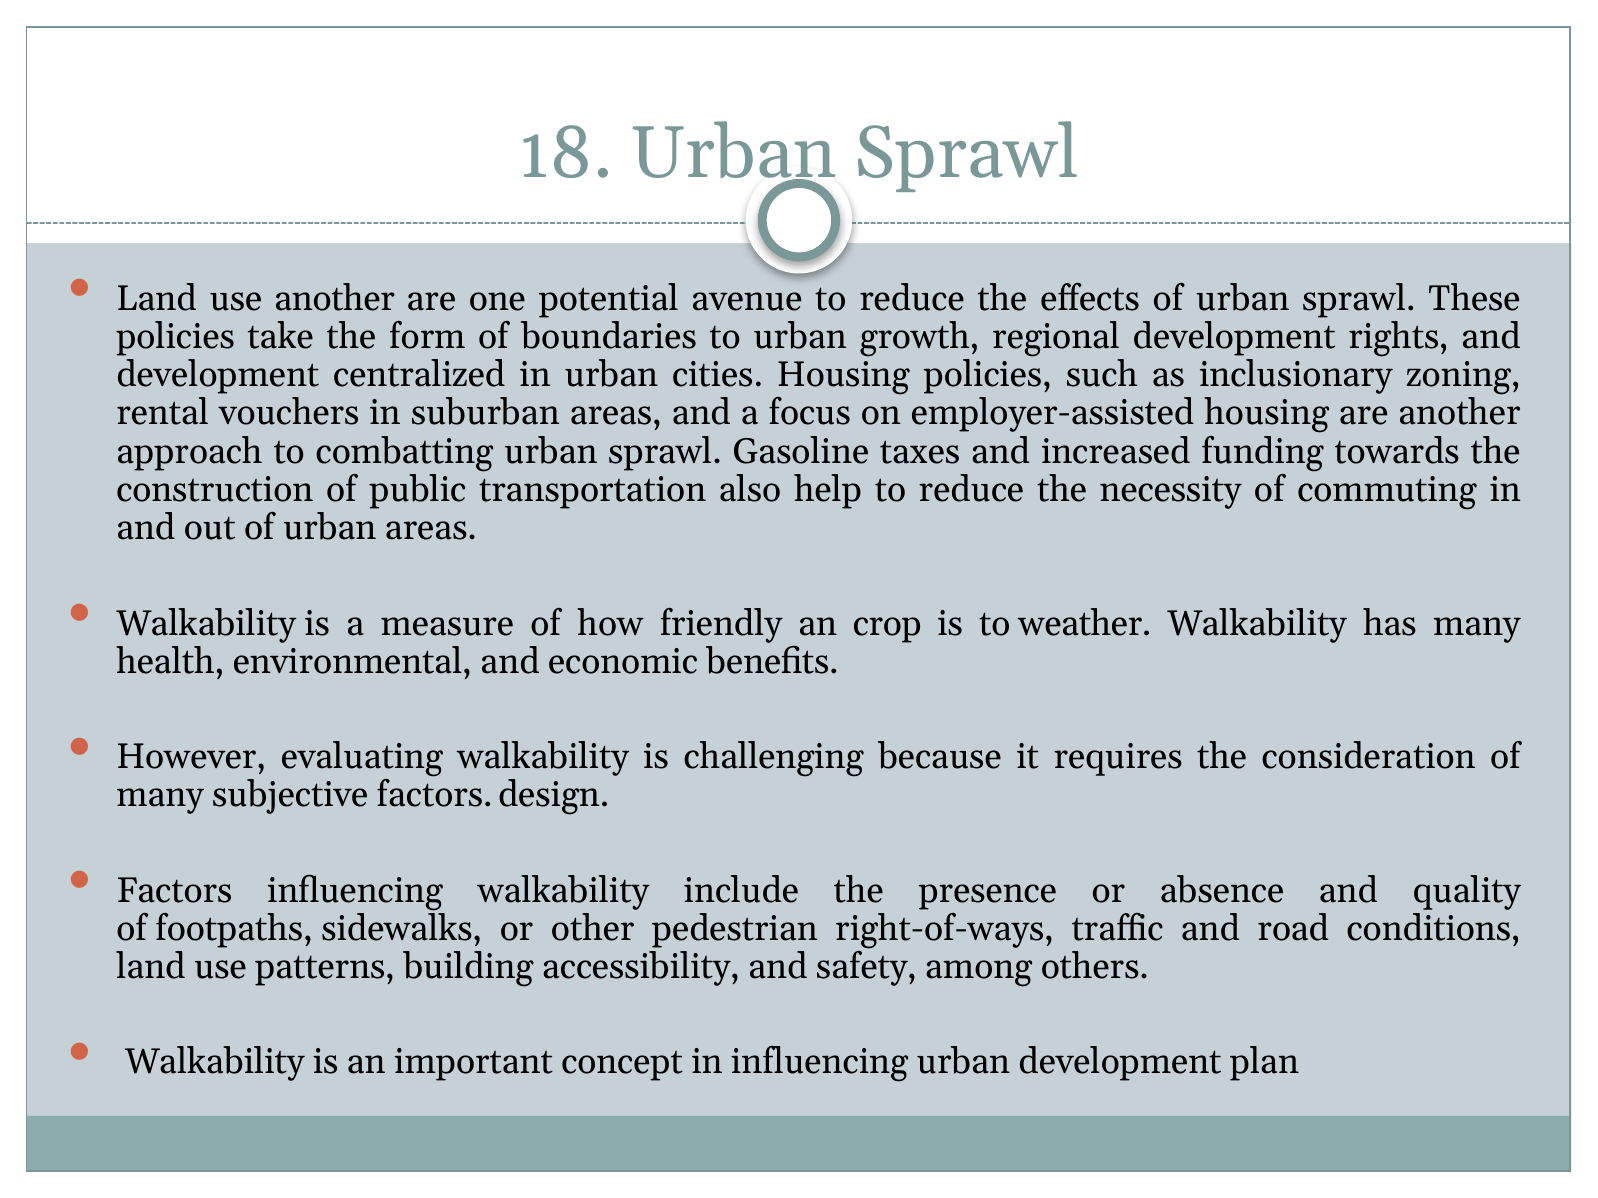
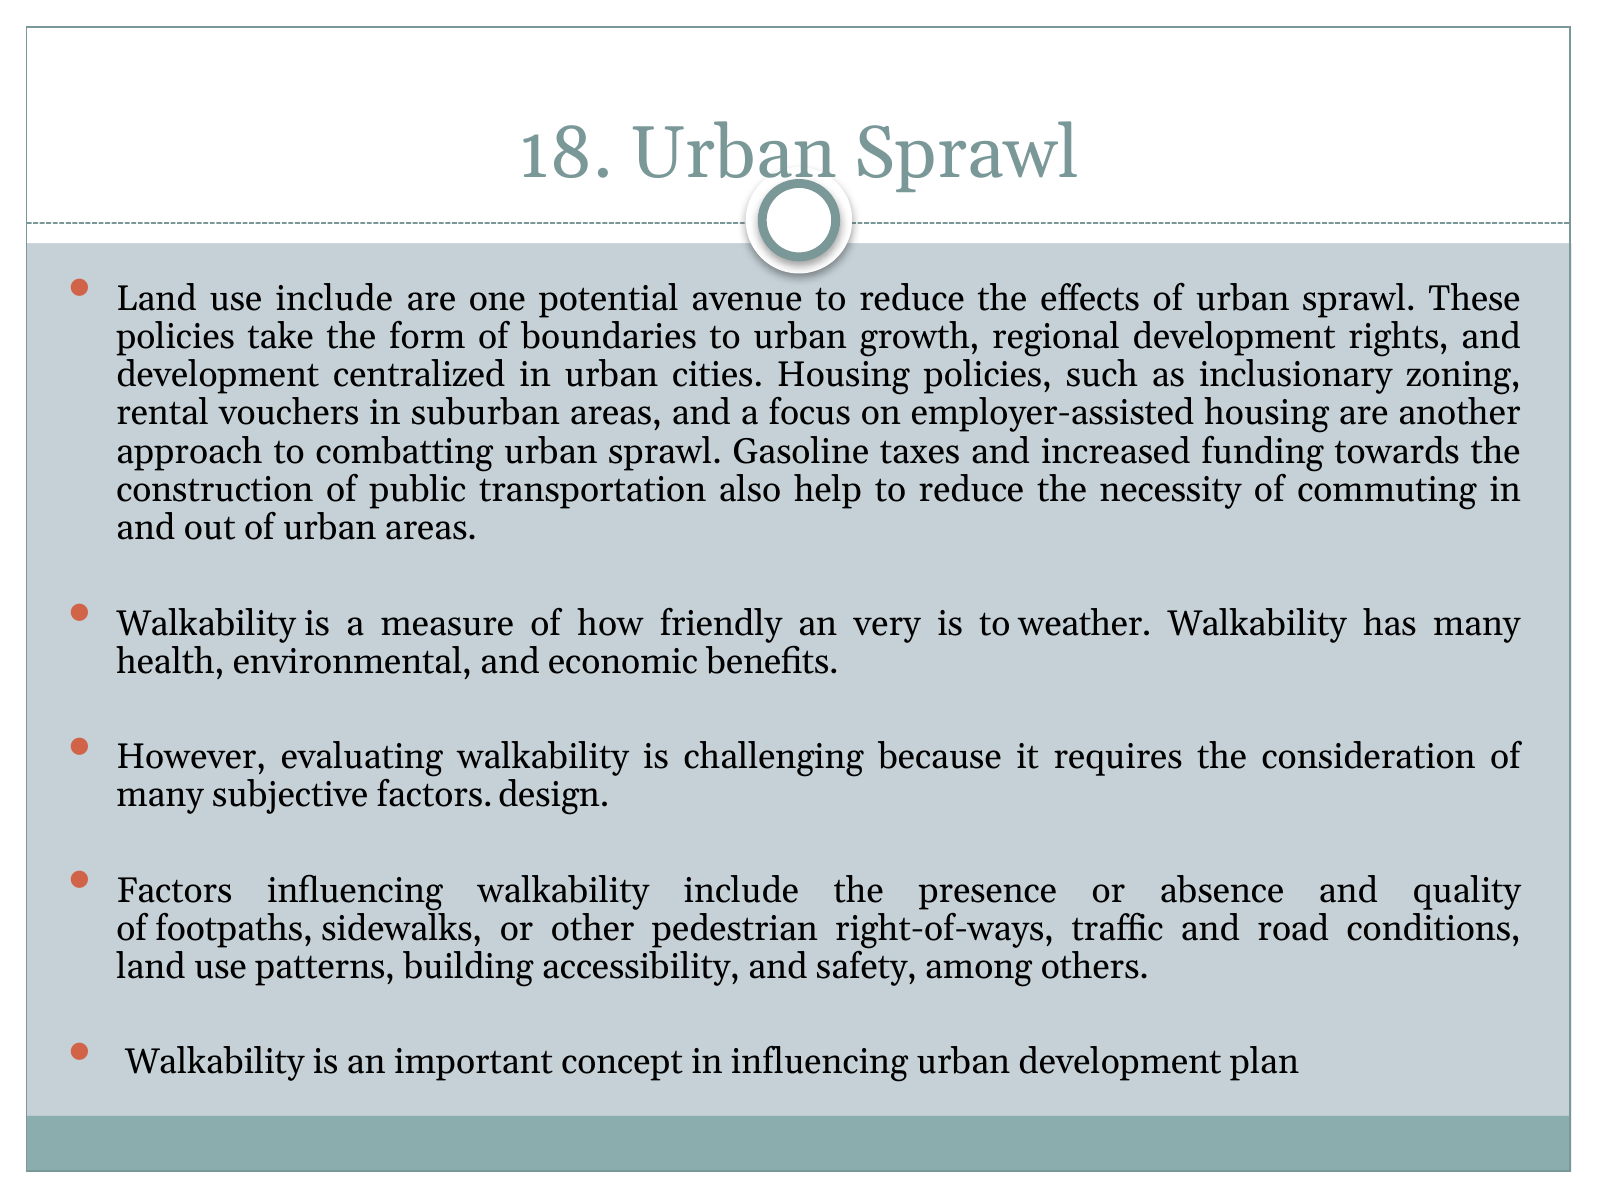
use another: another -> include (334, 299)
crop: crop -> very (887, 624)
